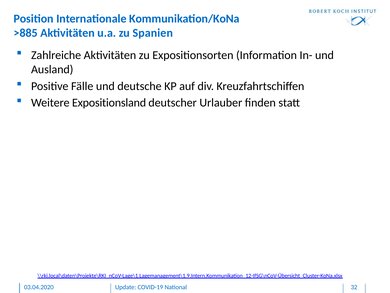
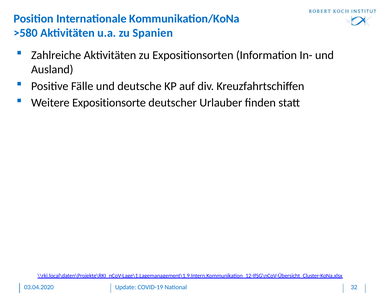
>885: >885 -> >580 (26, 33)
Expositionsland: Expositionsland -> Expositionsorte (109, 103)
